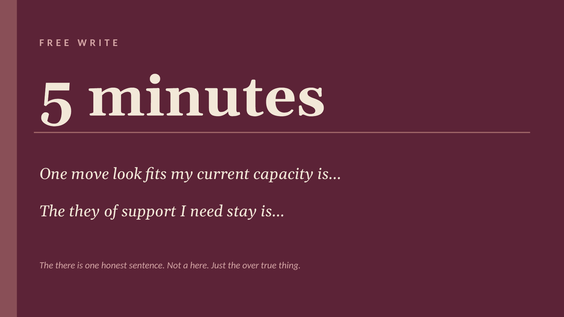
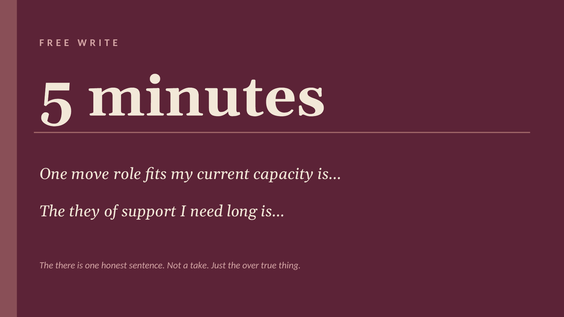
look: look -> role (127, 174)
stay: stay -> long (242, 212)
here: here -> take (200, 266)
